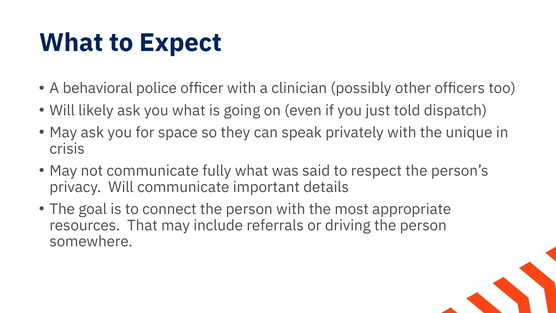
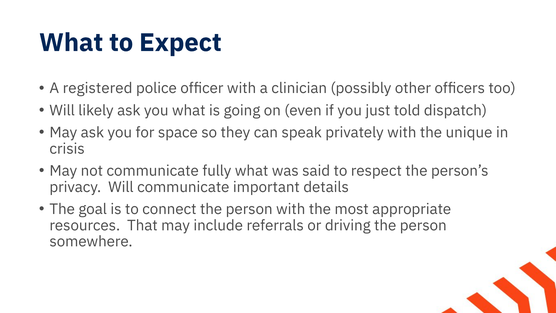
behavioral: behavioral -> registered (98, 88)
